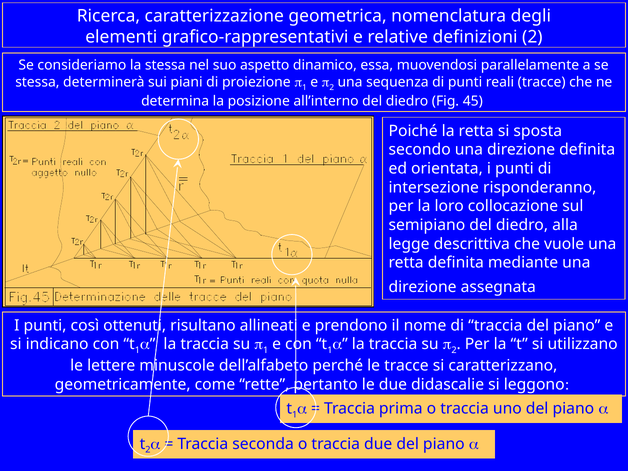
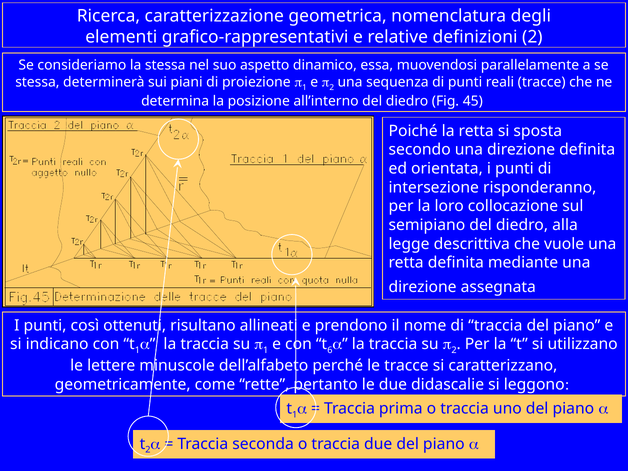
e con t 1: 1 -> 6 (330, 350)
